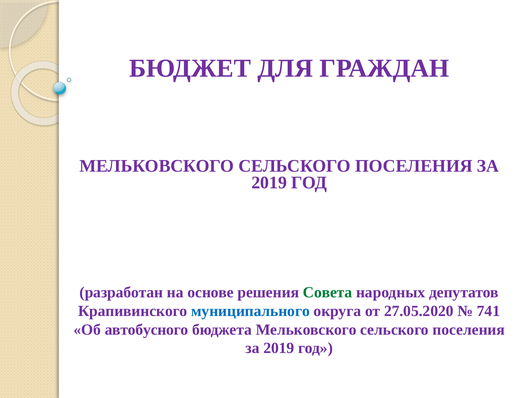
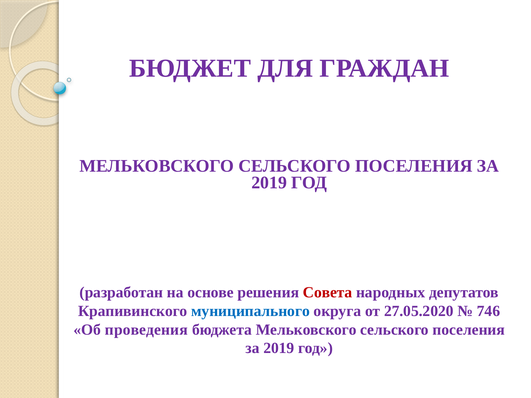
Совета colour: green -> red (328, 293)
741: 741 -> 746 (488, 311)
автобусного: автобусного -> проведения (146, 330)
